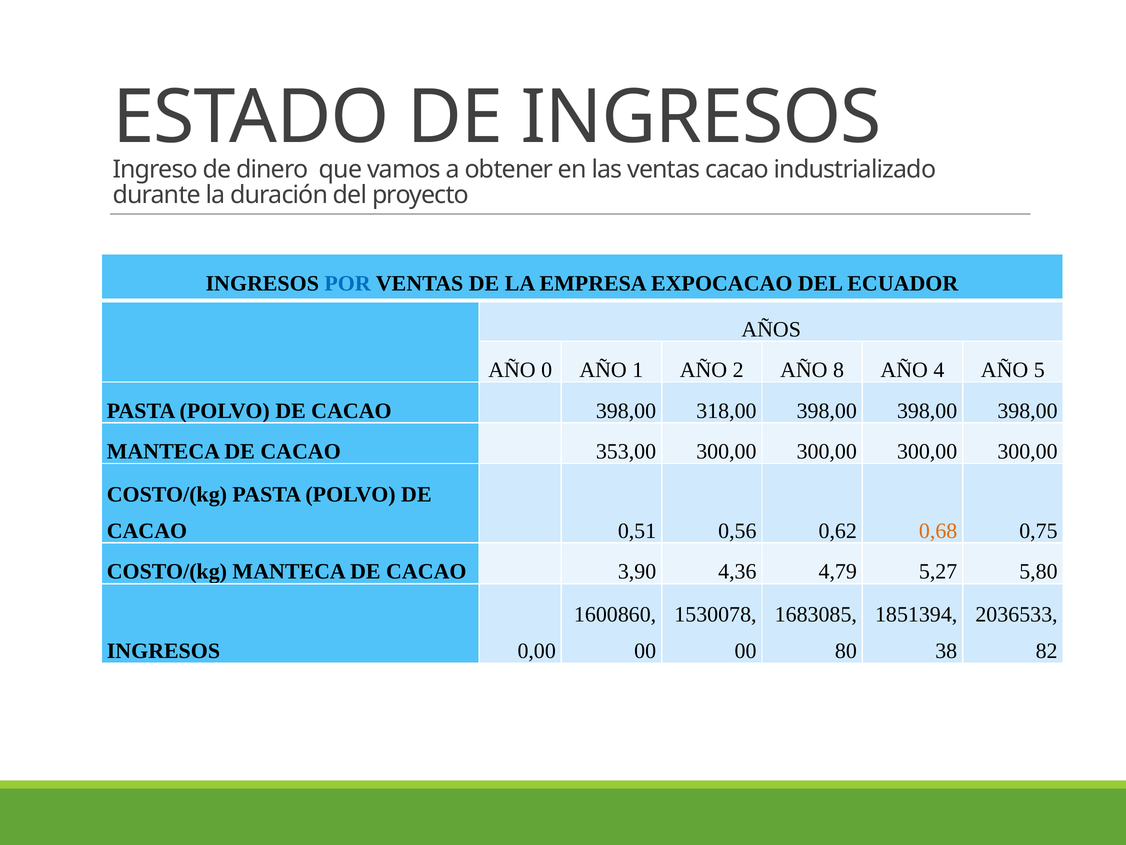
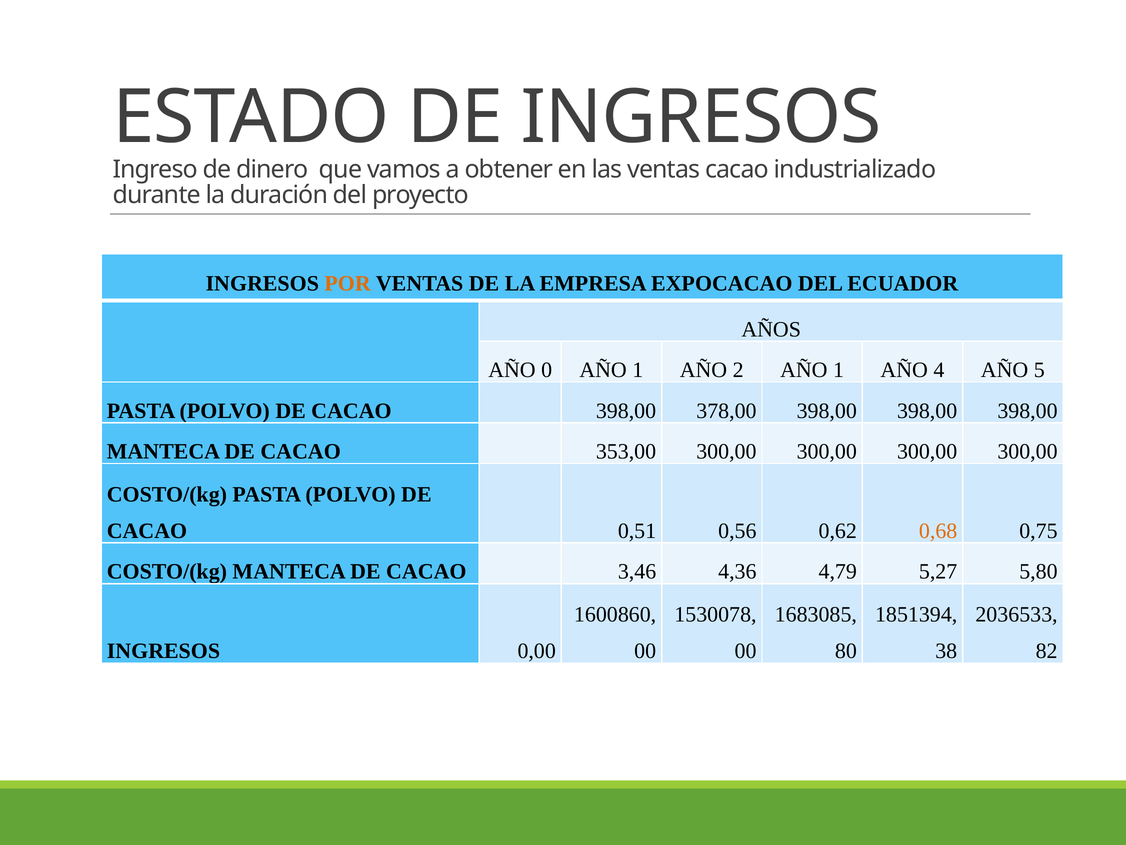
POR colour: blue -> orange (348, 283)
2 AÑO 8: 8 -> 1 (839, 370)
318,00: 318,00 -> 378,00 (726, 411)
3,90: 3,90 -> 3,46 (637, 571)
